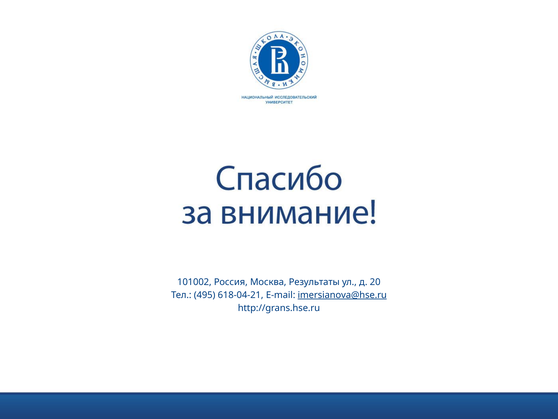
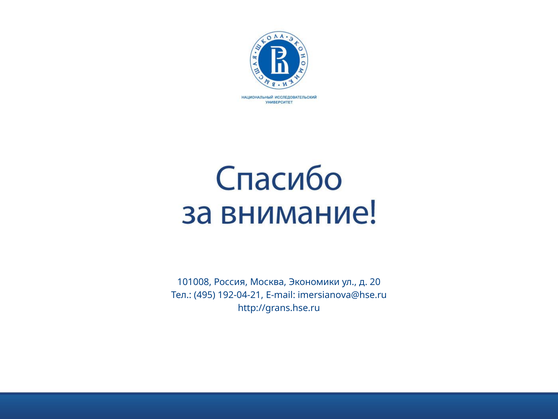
101002: 101002 -> 101008 (194, 282)
Результаты: Результаты -> Экономики (314, 282)
618-04-21: 618-04-21 -> 192-04-21 (241, 295)
imersianova@hse.ru underline: present -> none (342, 295)
